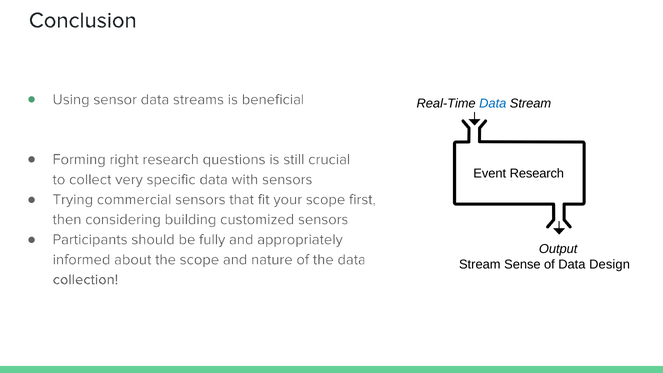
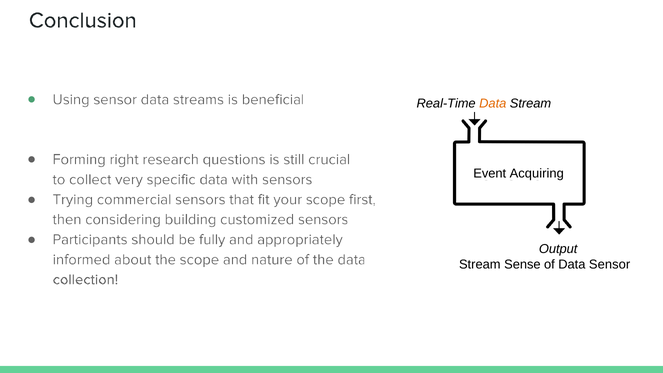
Data colour: blue -> orange (493, 104)
Research: Research -> Acquiring (537, 173)
Design: Design -> Sensor (610, 264)
